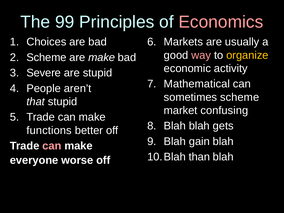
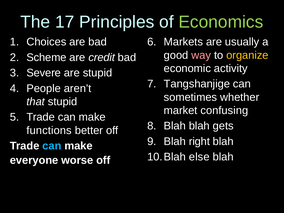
99: 99 -> 17 (65, 22)
Economics colour: pink -> light green (221, 22)
are make: make -> credit (102, 57)
Mathematical: Mathematical -> Tangshanjige (197, 84)
sometimes scheme: scheme -> whether (240, 97)
gain: gain -> right (199, 141)
can colour: pink -> light blue (52, 146)
than: than -> else (199, 157)
